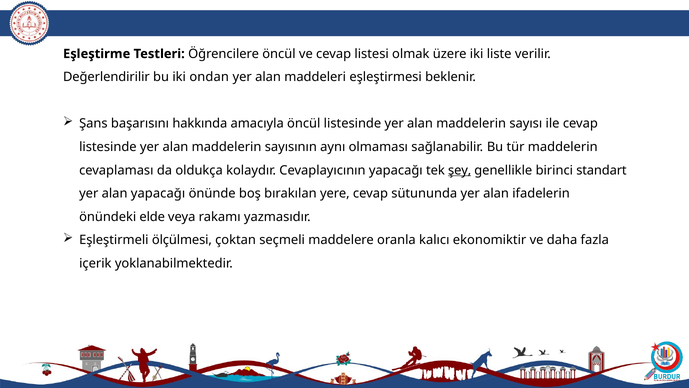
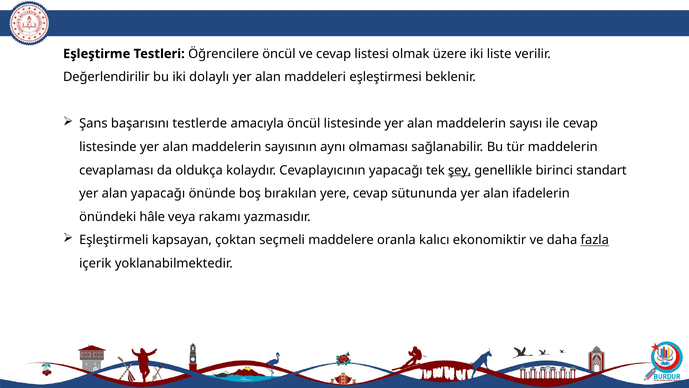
ondan: ondan -> dolaylı (209, 77)
hakkında: hakkında -> testlerde (200, 124)
elde: elde -> hâle (152, 217)
ölçülmesi: ölçülmesi -> kapsayan (182, 240)
fazla underline: none -> present (595, 240)
